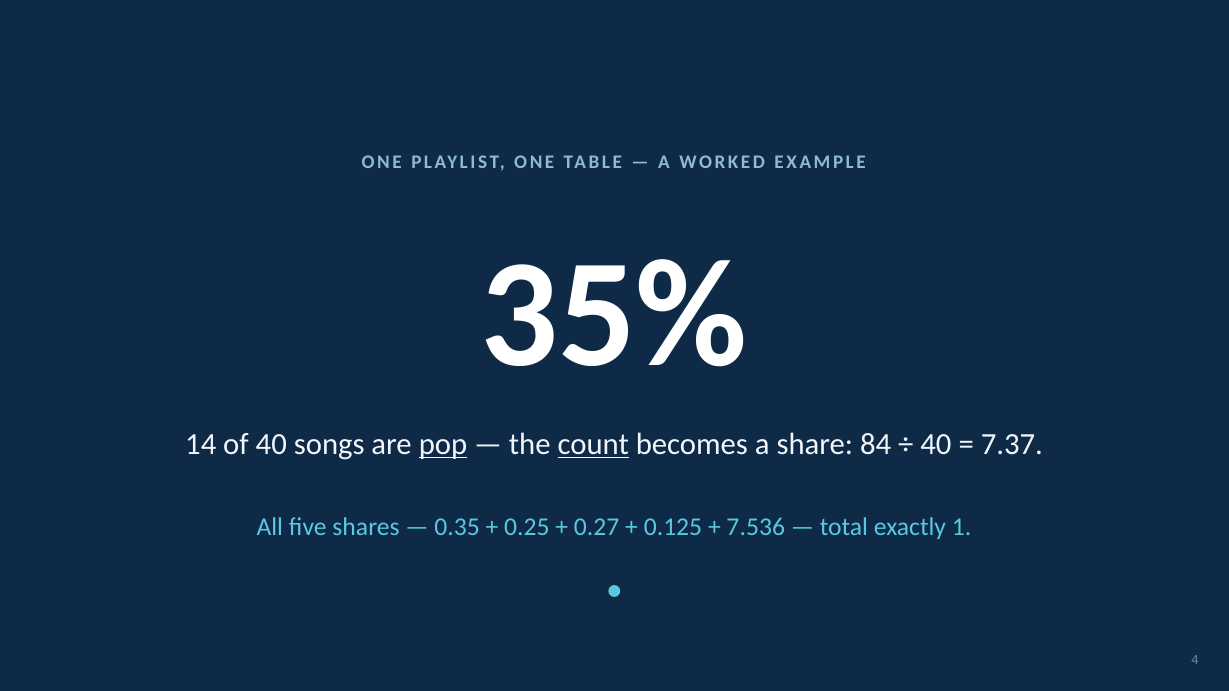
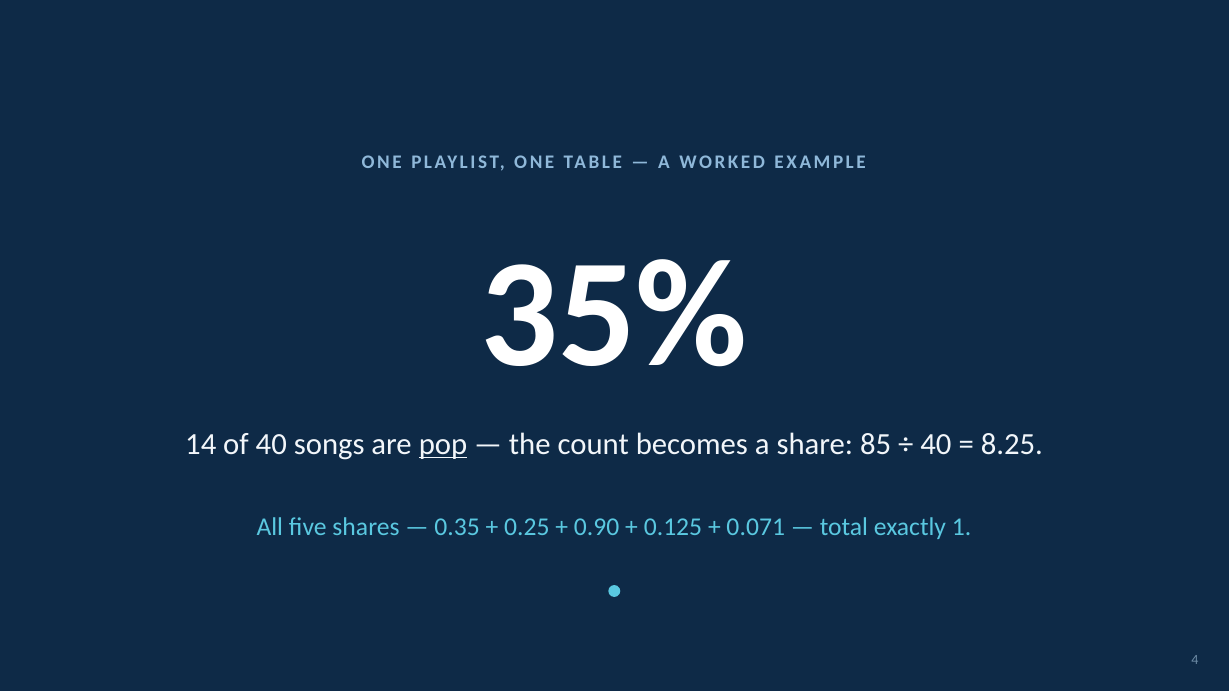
count underline: present -> none (593, 445)
84: 84 -> 85 (876, 445)
7.37: 7.37 -> 8.25 (1012, 445)
0.27: 0.27 -> 0.90 (597, 527)
7.536: 7.536 -> 0.071 (756, 527)
